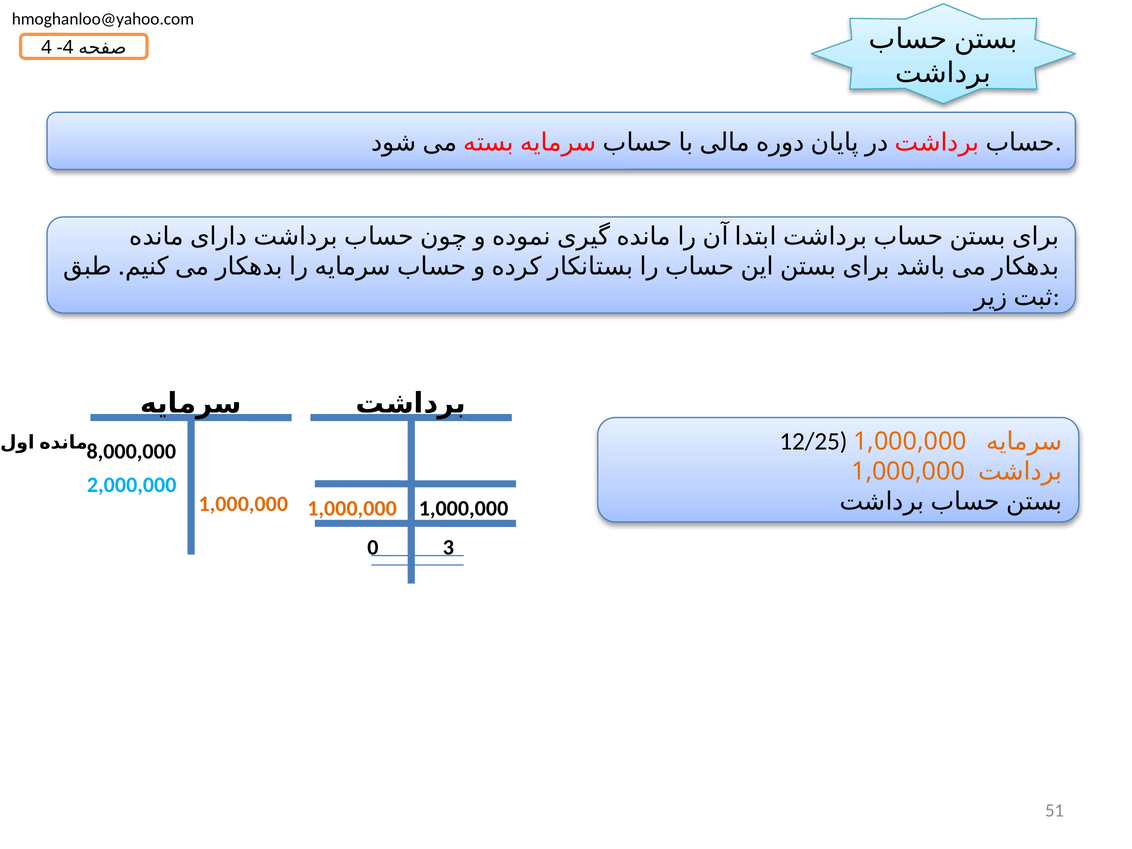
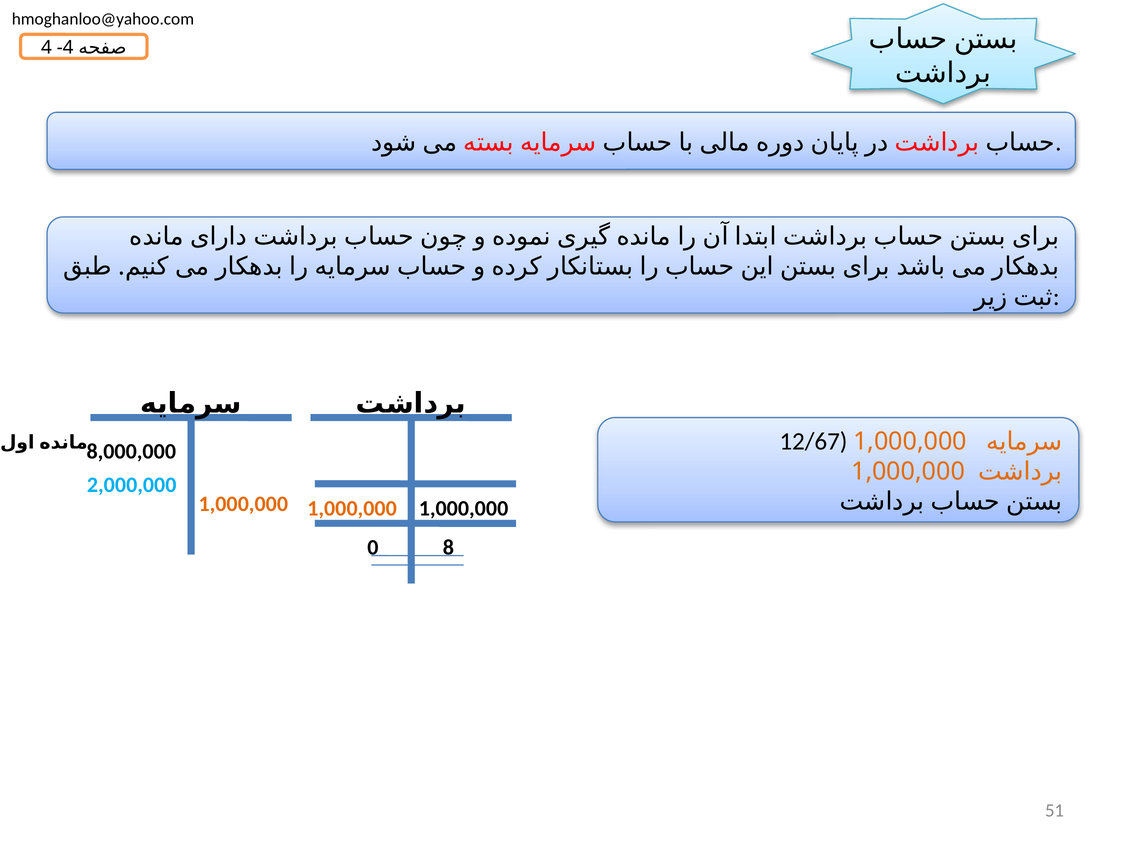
12/25: 12/25 -> 12/67 (813, 441)
3: 3 -> 8 (448, 548)
